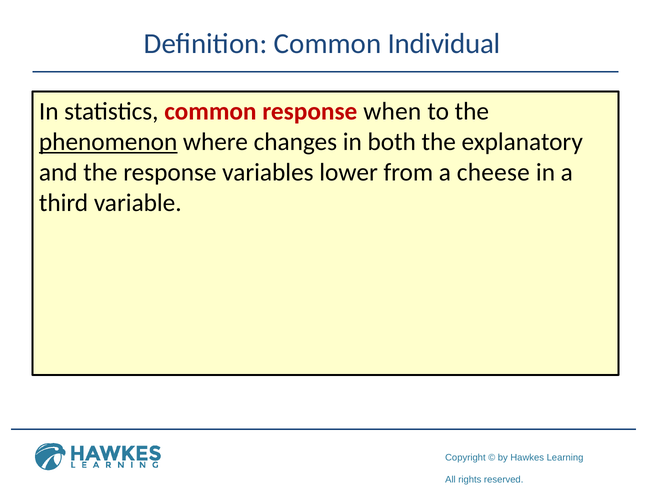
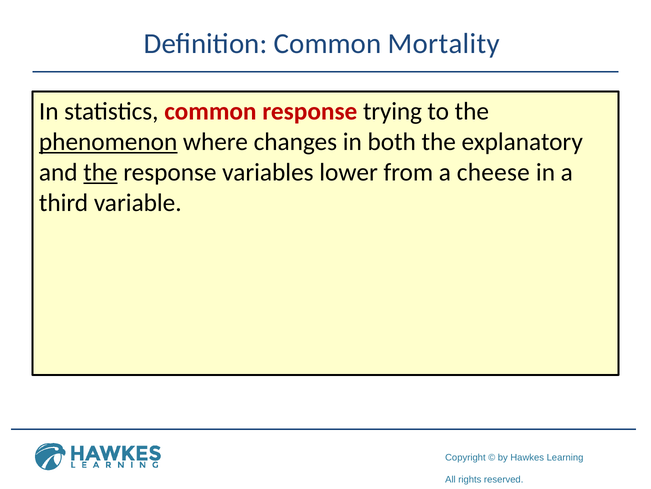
Individual: Individual -> Mortality (444, 44)
when: when -> trying (392, 111)
the underline: none -> present (100, 172)
